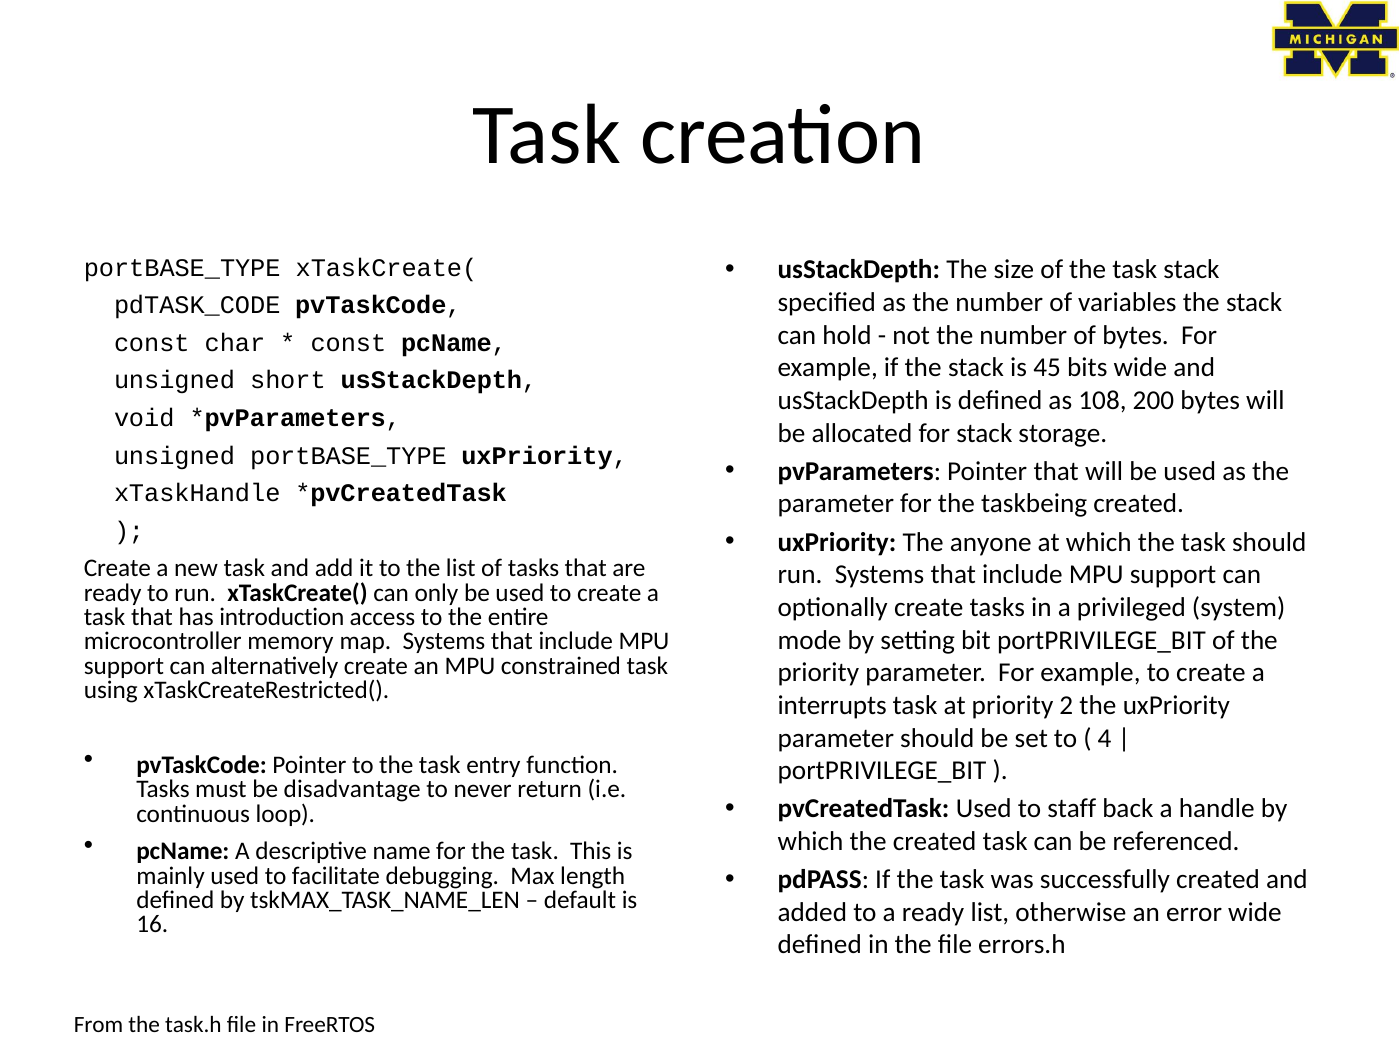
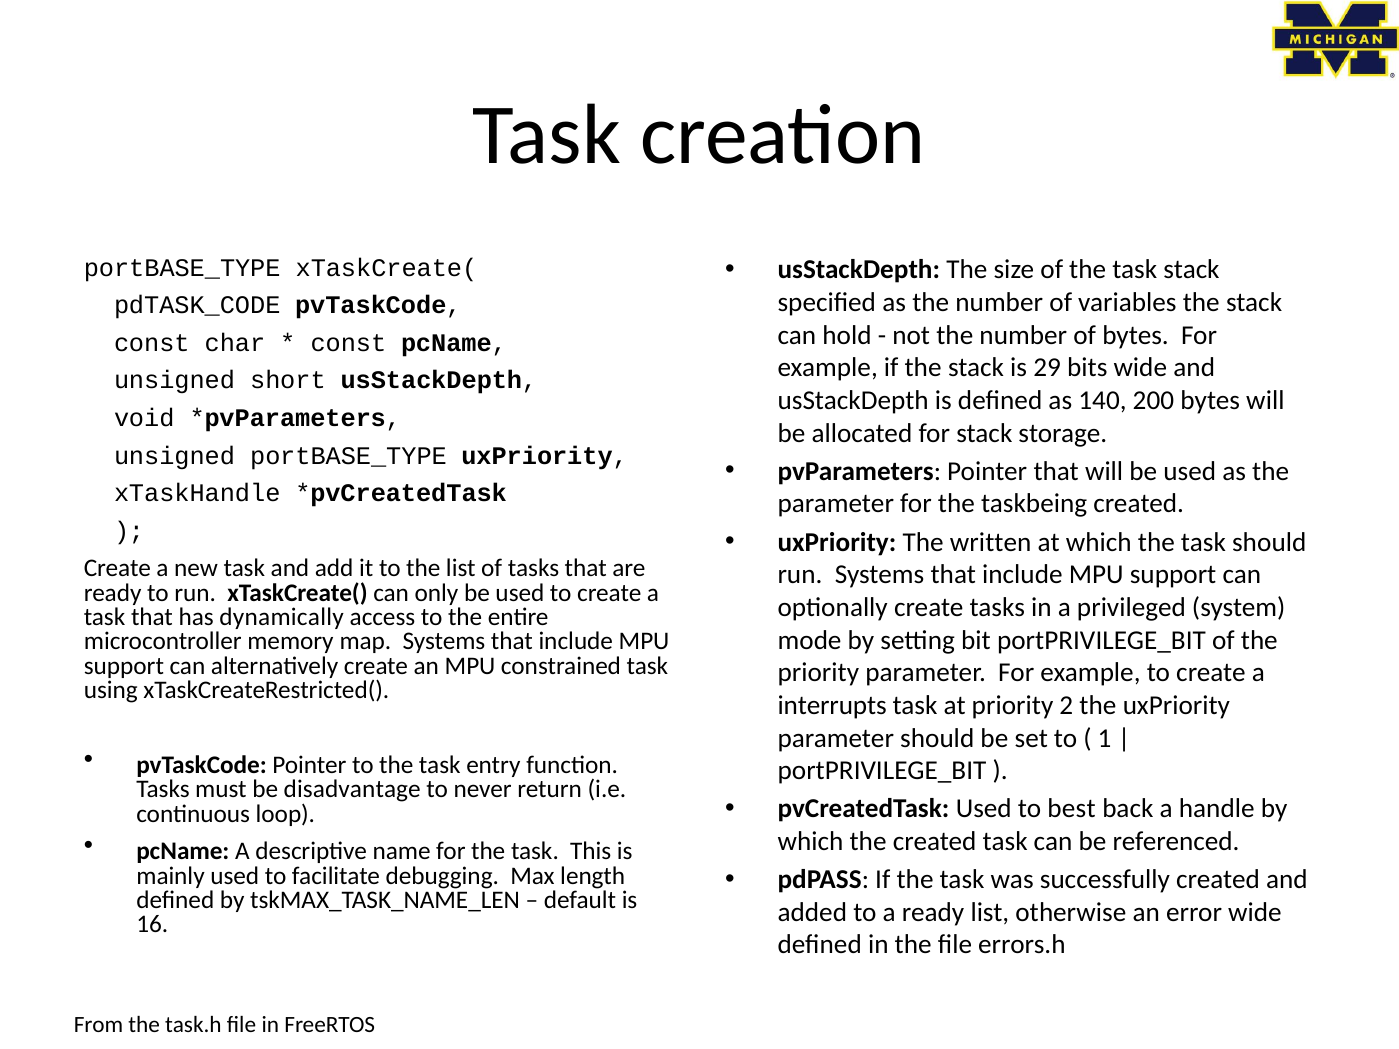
45: 45 -> 29 (1047, 368)
108: 108 -> 140 (1103, 401)
anyone: anyone -> written (991, 542)
introduction: introduction -> dynamically (282, 617)
4: 4 -> 1 (1105, 738)
staff: staff -> best (1072, 809)
